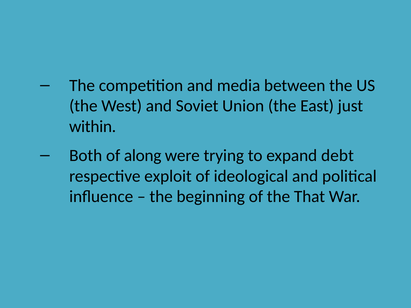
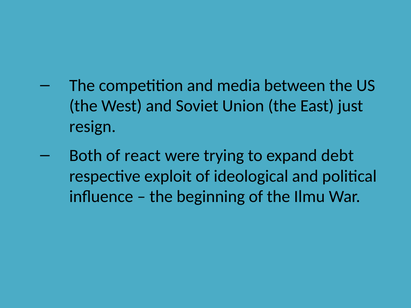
within: within -> resign (93, 127)
along: along -> react (143, 156)
That: That -> Ilmu (309, 197)
